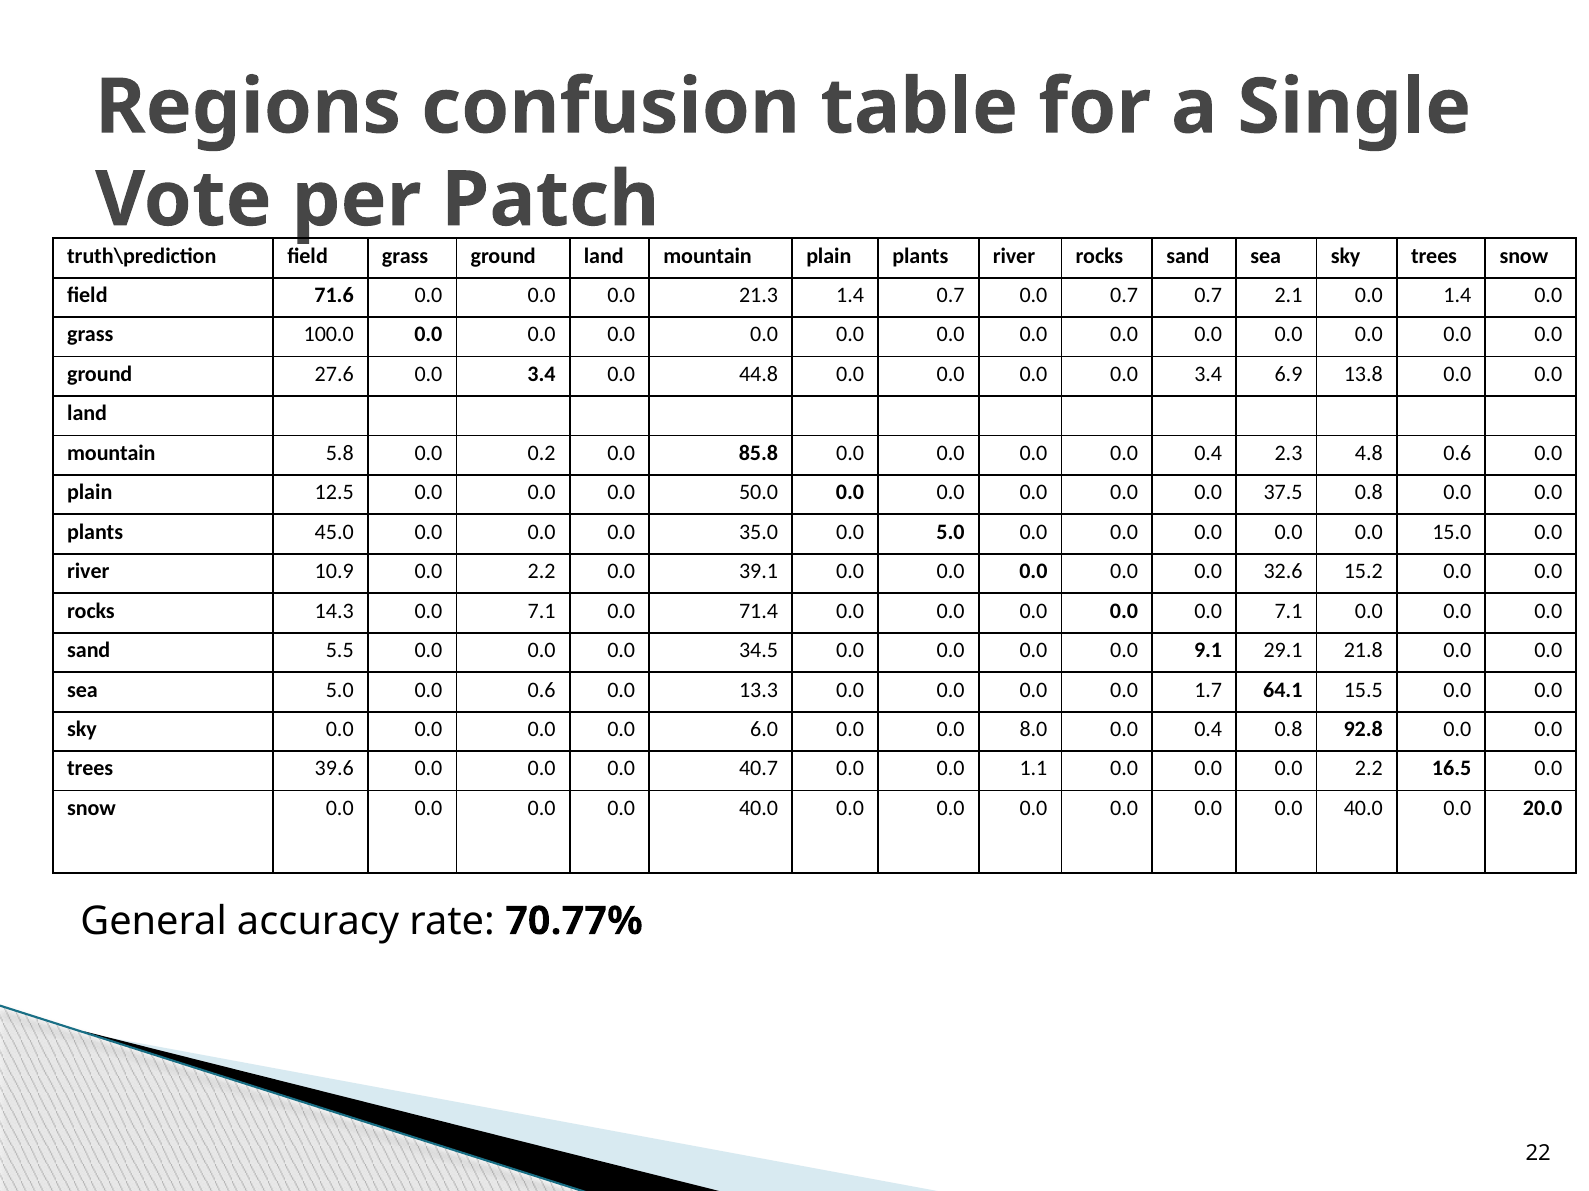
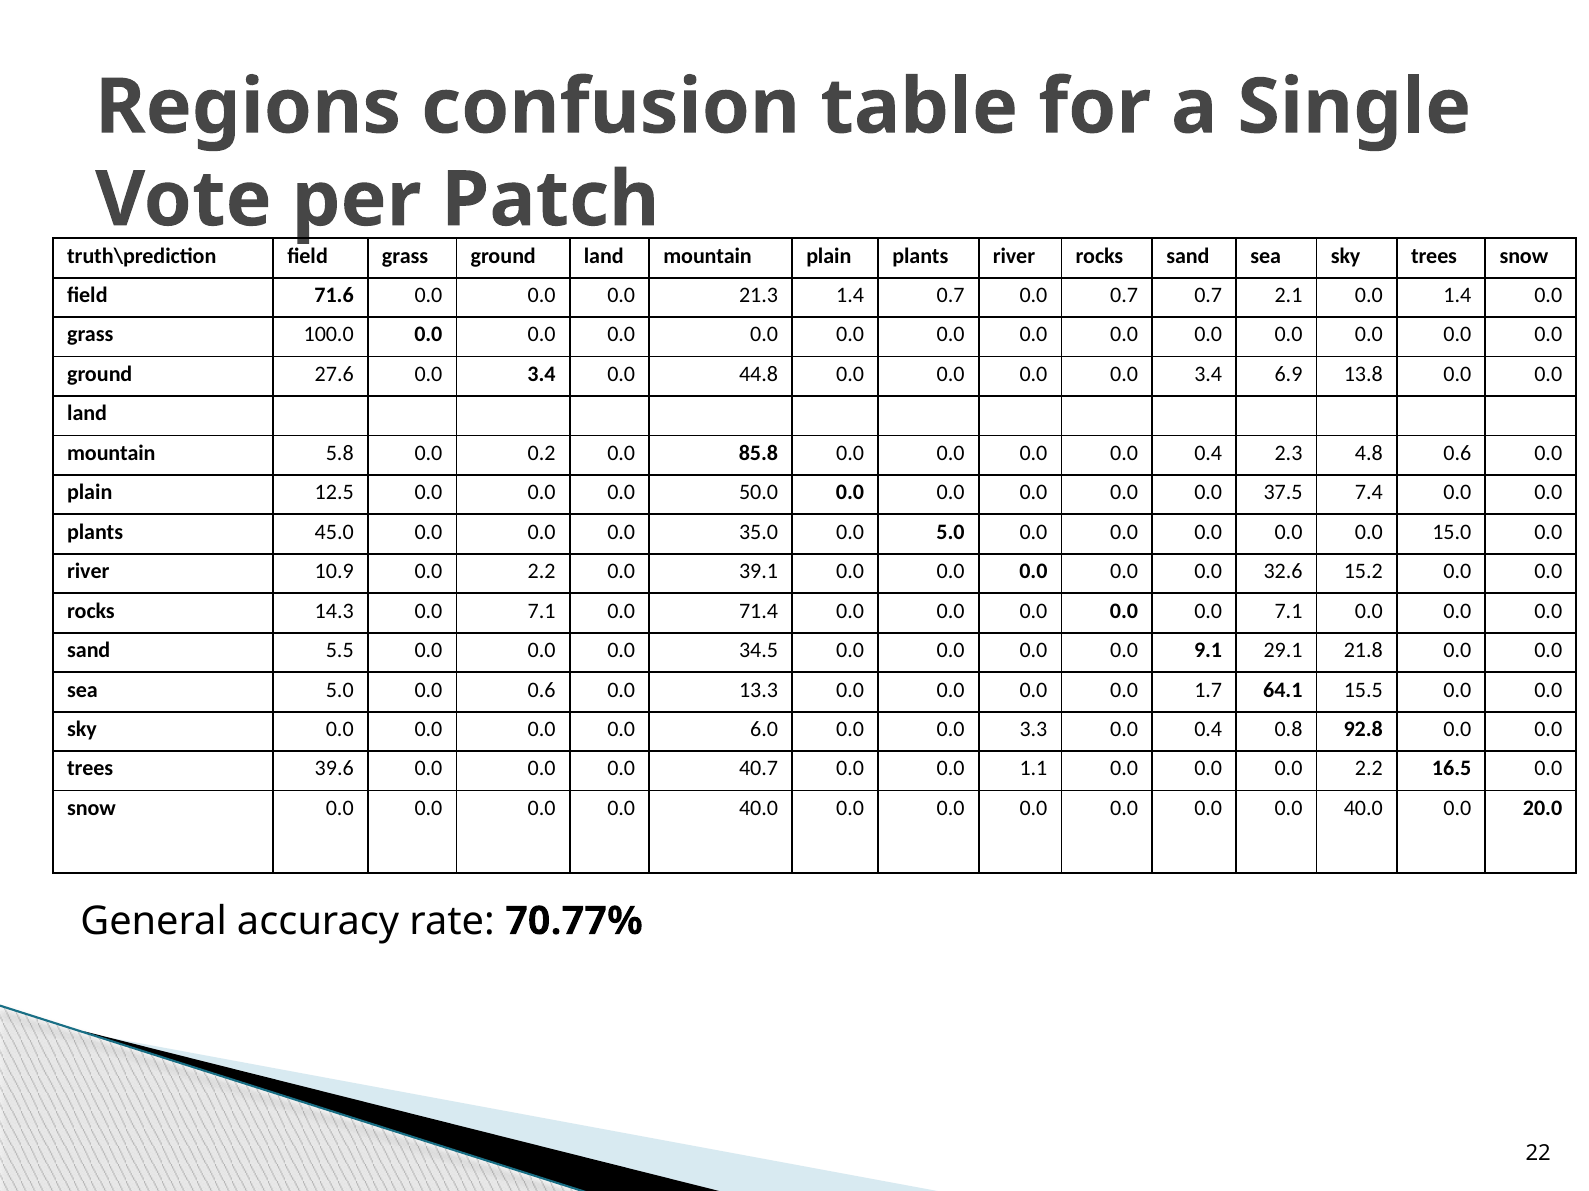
37.5 0.8: 0.8 -> 7.4 (1369, 493)
8.0: 8.0 -> 3.3 (1033, 730)
